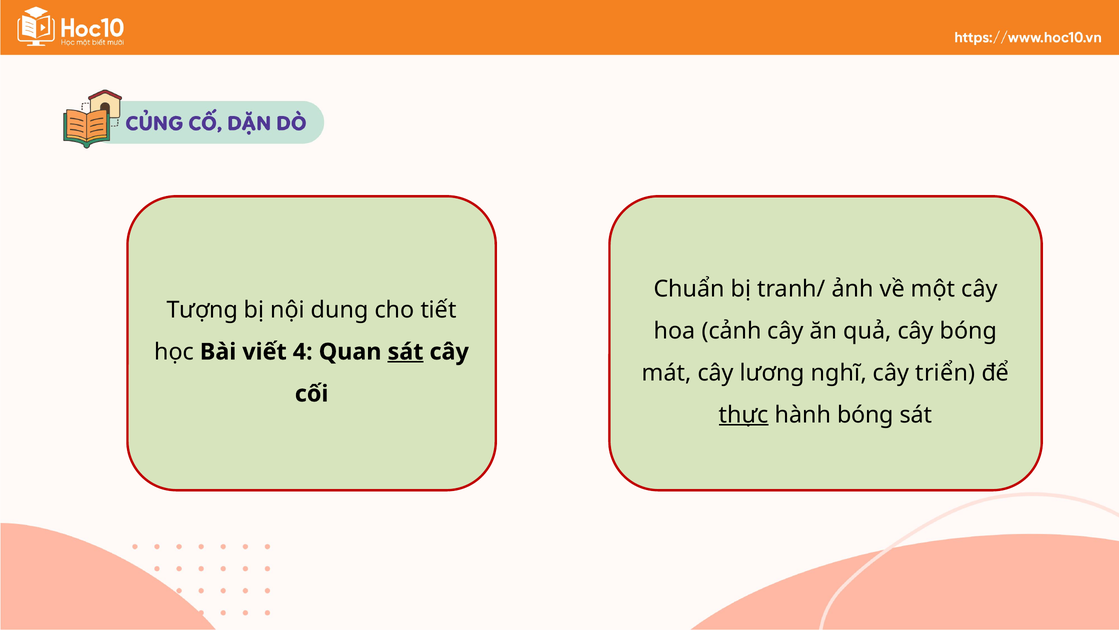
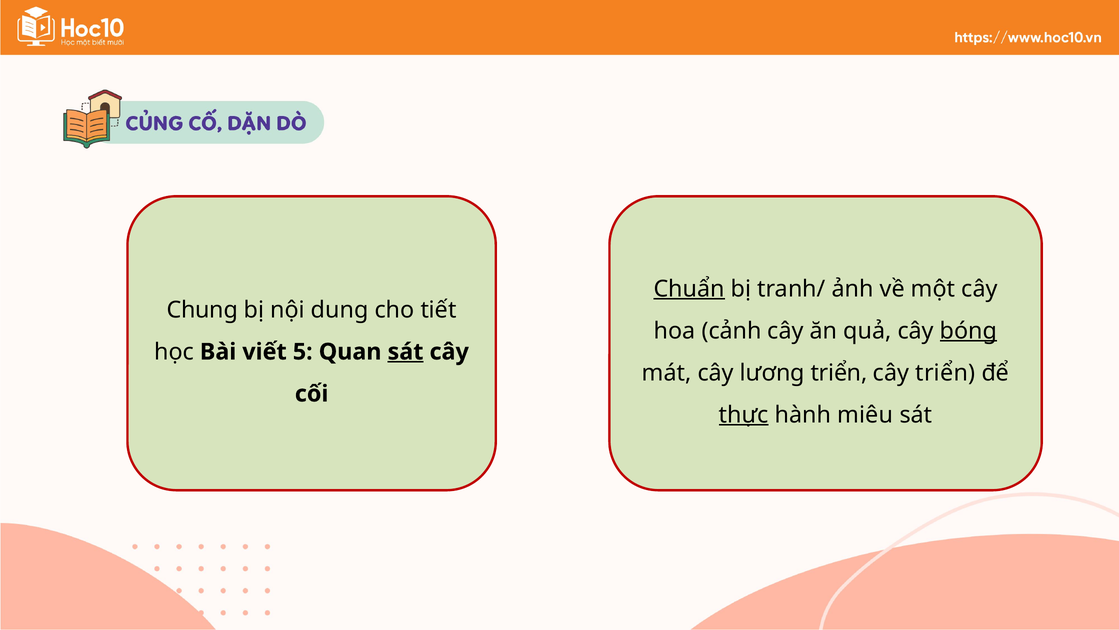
Chuẩn underline: none -> present (689, 289)
Tượng: Tượng -> Chung (202, 310)
bóng underline: none -> present (968, 331)
4: 4 -> 5 (303, 352)
lương nghĩ: nghĩ -> triển (839, 373)
hành bóng: bóng -> miêu (865, 414)
